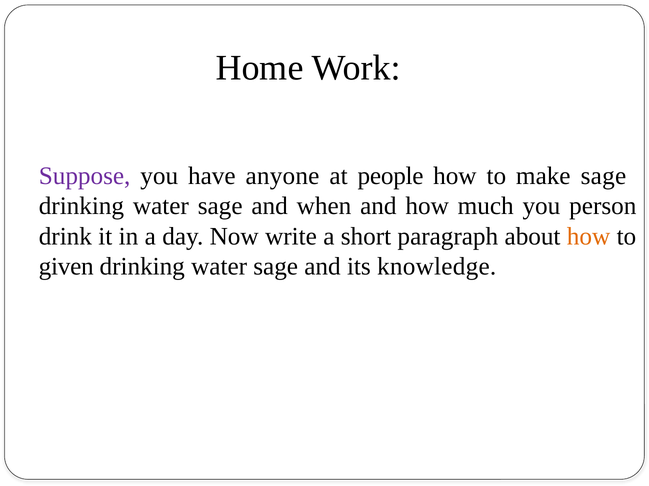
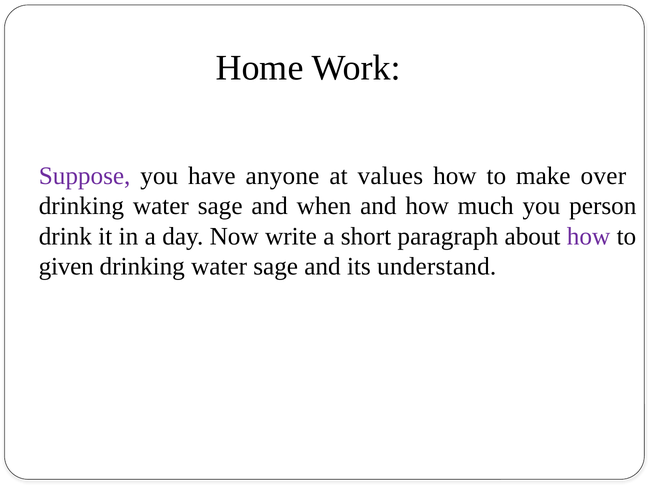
people: people -> values (390, 176)
make sage: sage -> over (603, 176)
how colour: orange -> purple (589, 237)
knowledge: knowledge -> understand (437, 267)
